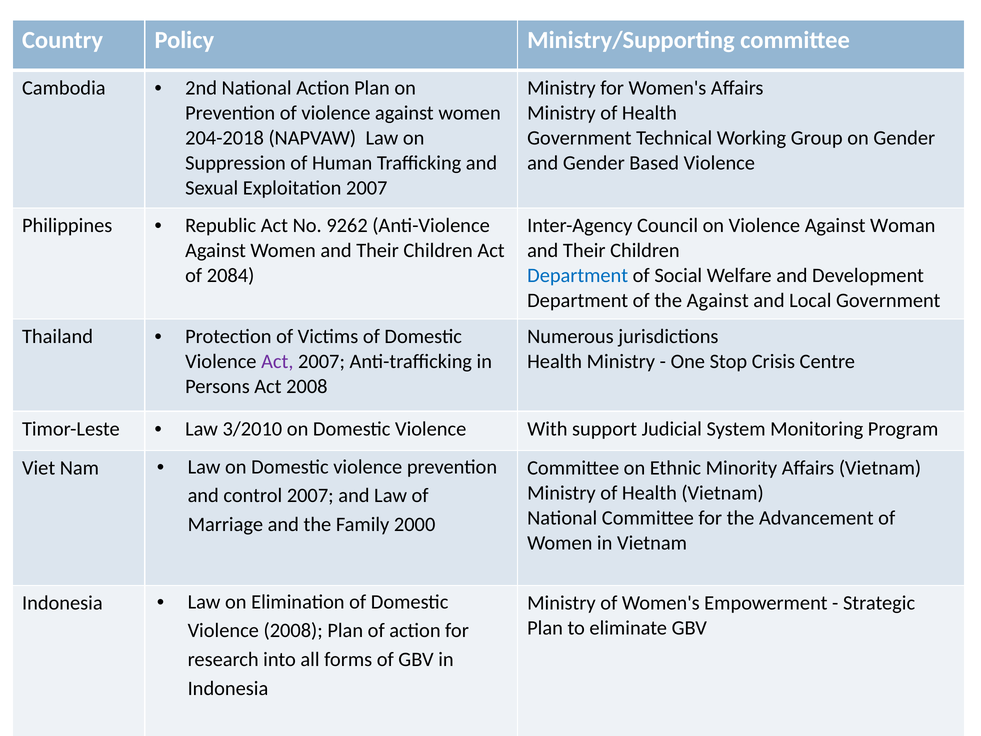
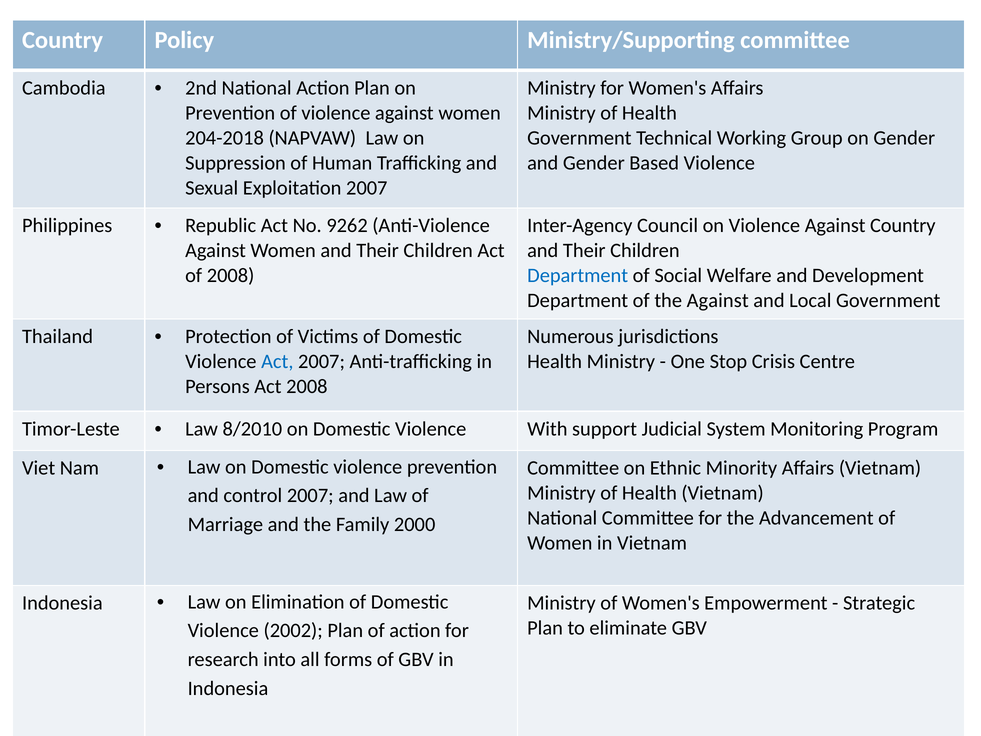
Against Woman: Woman -> Country (903, 225)
of 2084: 2084 -> 2008 (231, 276)
Act colour: purple -> blue (277, 362)
3/2010: 3/2010 -> 8/2010 (252, 429)
Violence 2008: 2008 -> 2002 (293, 630)
